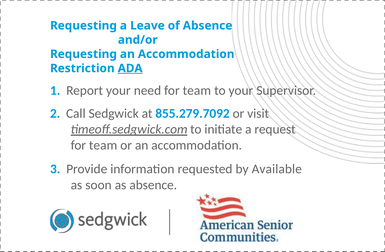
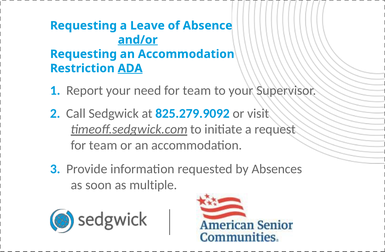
and/or underline: none -> present (138, 40)
855.279.7092: 855.279.7092 -> 825.279.9092 (192, 113)
Available: Available -> Absences (277, 169)
as absence: absence -> multiple (153, 185)
